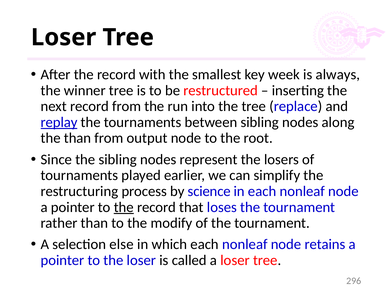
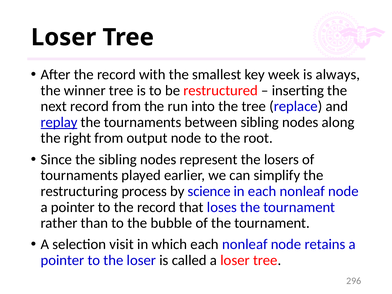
the than: than -> right (78, 138)
the underline: present -> none (124, 207)
modify: modify -> bubble (171, 223)
else: else -> visit (122, 244)
